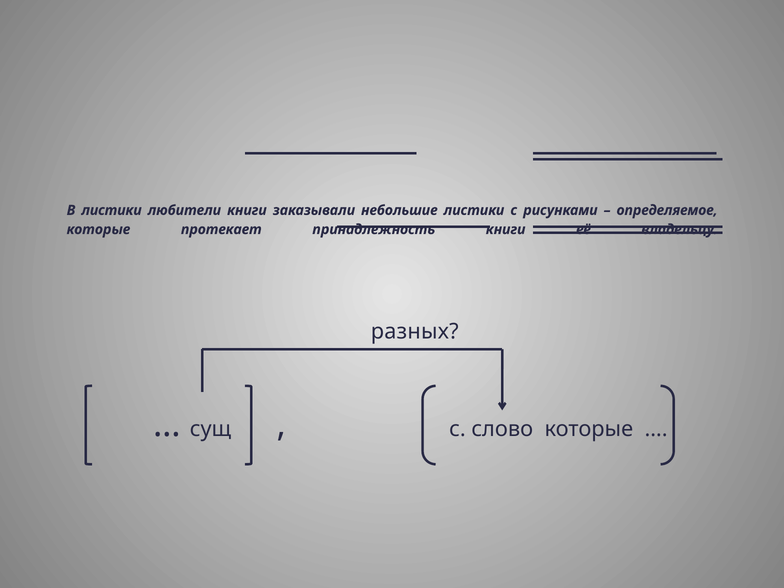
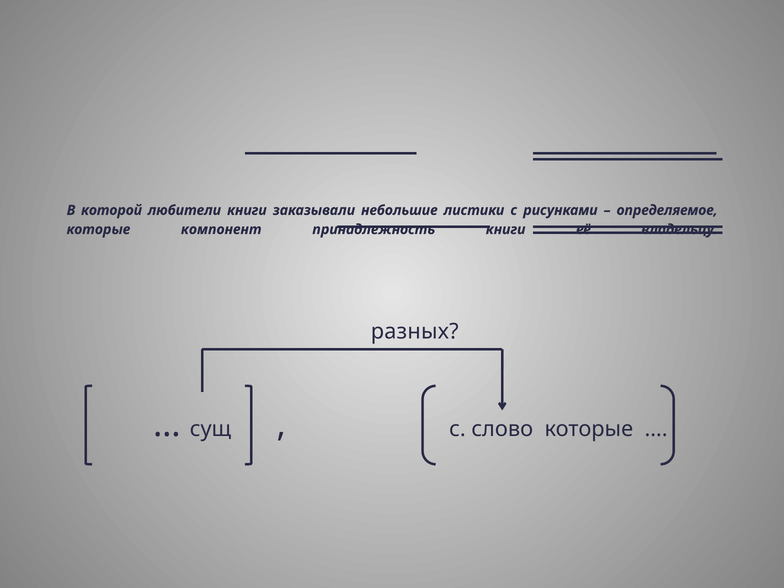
В листики: листики -> которой (112, 210)
протекает: протекает -> компонент (221, 229)
